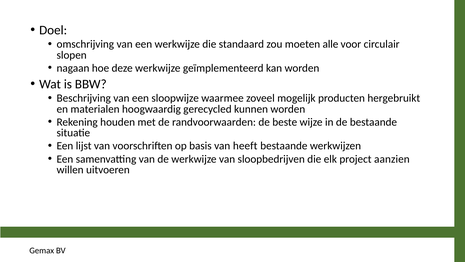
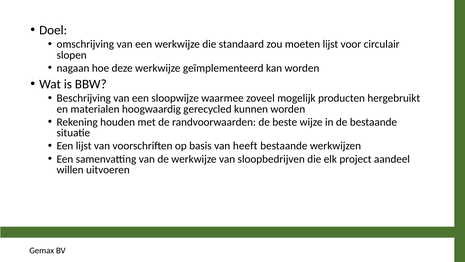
moeten alle: alle -> lijst (330, 44)
aanzien: aanzien -> aandeel (392, 159)
